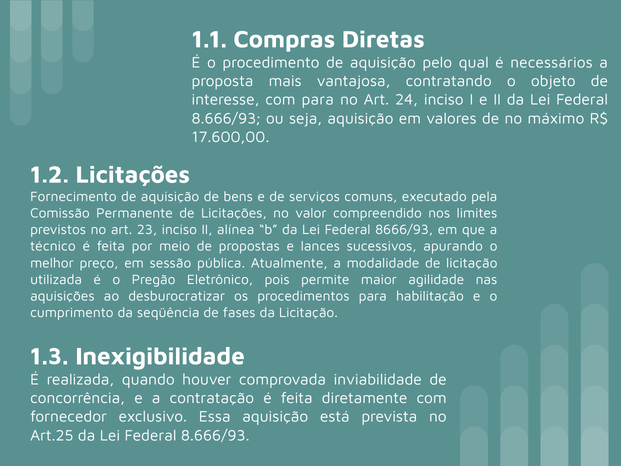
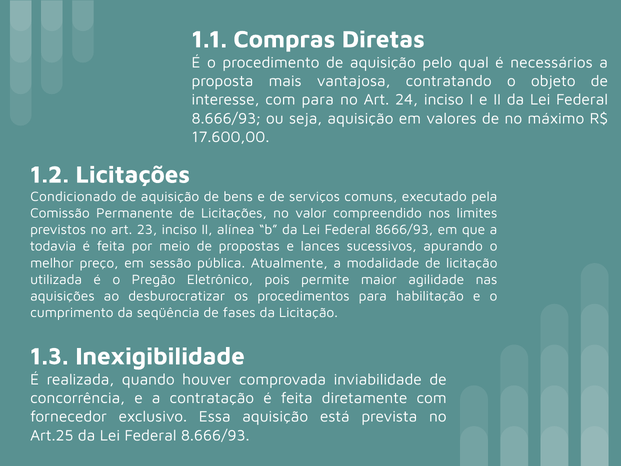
Fornecimento: Fornecimento -> Condicionado (73, 197)
técnico: técnico -> todavia (53, 246)
